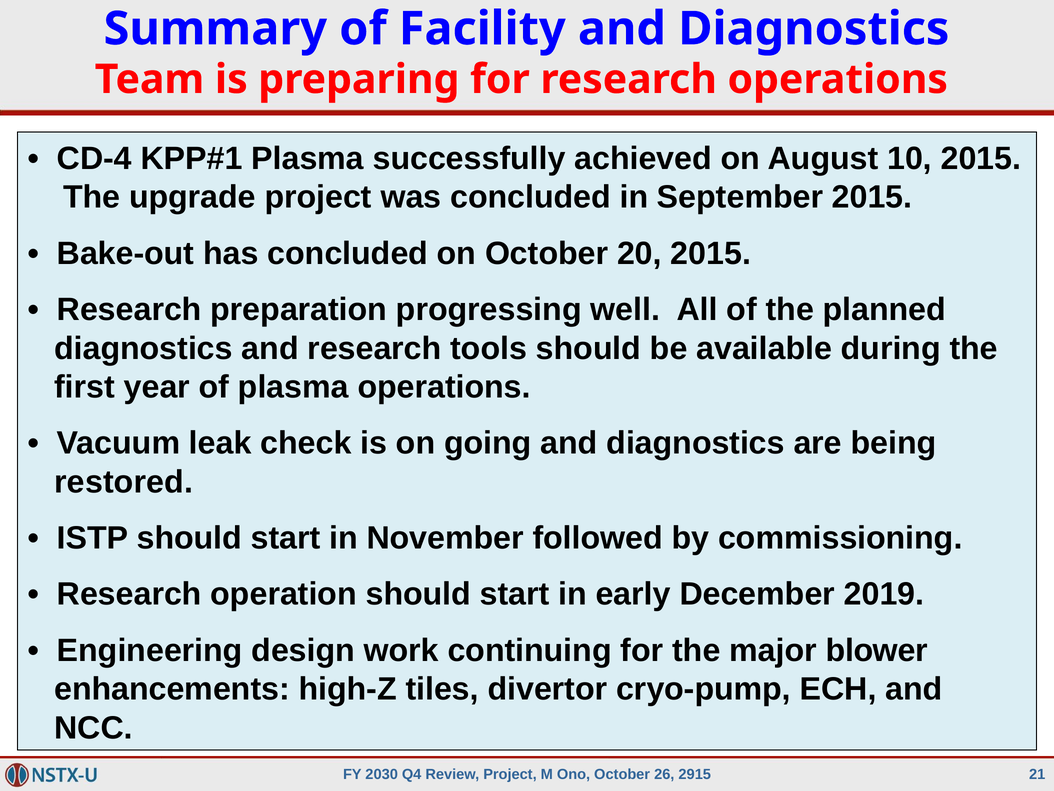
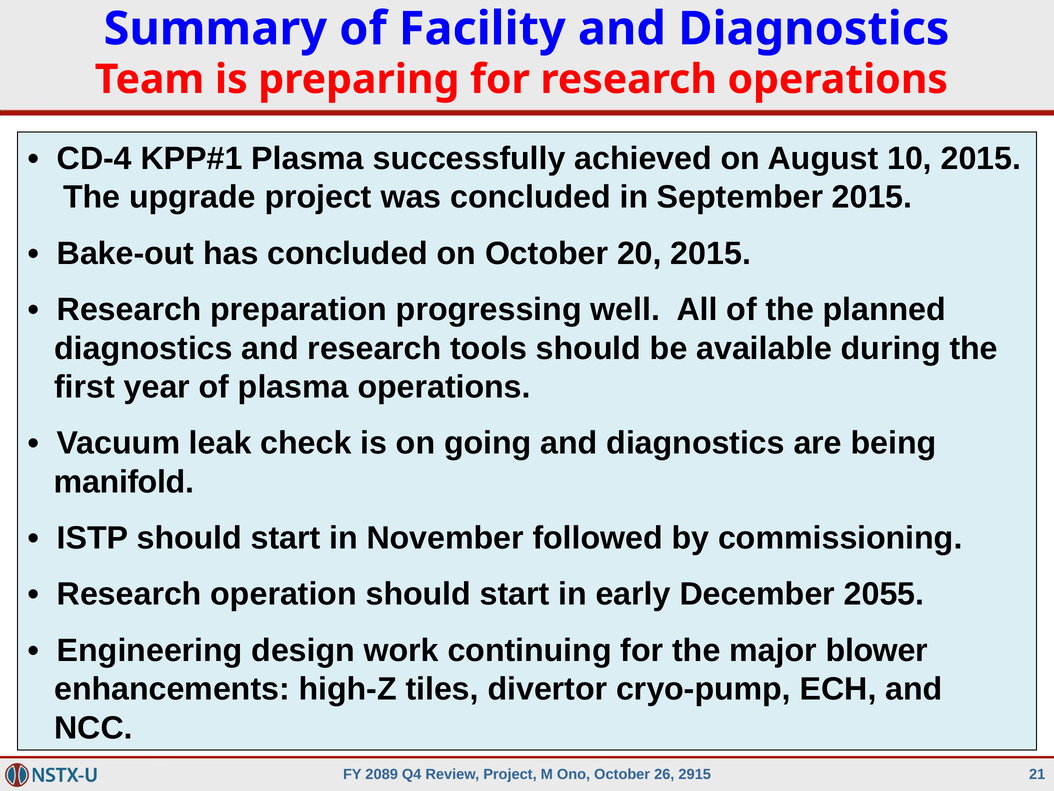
restored: restored -> manifold (124, 482)
2019: 2019 -> 2055 (884, 594)
2030: 2030 -> 2089 (382, 774)
